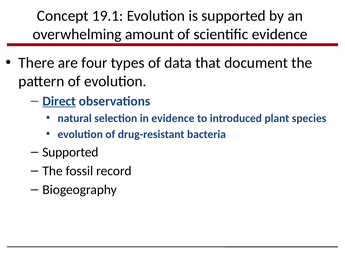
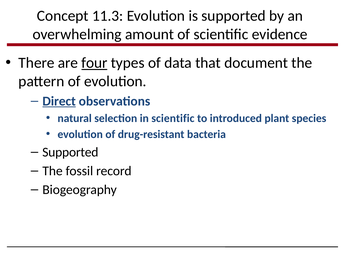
19.1: 19.1 -> 11.3 (108, 16)
four underline: none -> present (94, 63)
in evidence: evidence -> scientific (173, 118)
